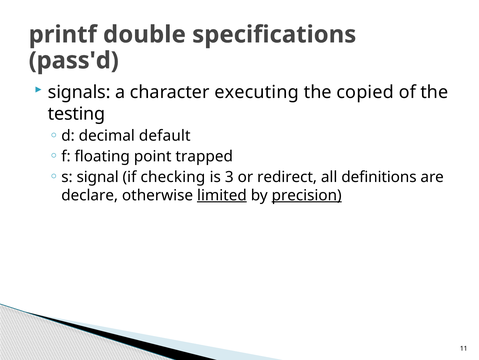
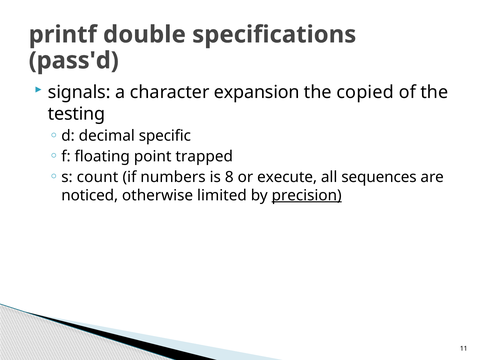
executing: executing -> expansion (257, 92)
default: default -> specific (165, 136)
signal: signal -> count (98, 177)
checking: checking -> numbers (173, 177)
3: 3 -> 8 (229, 177)
redirect: redirect -> execute (287, 177)
definitions: definitions -> sequences (379, 177)
declare: declare -> noticed (90, 195)
limited underline: present -> none (222, 195)
